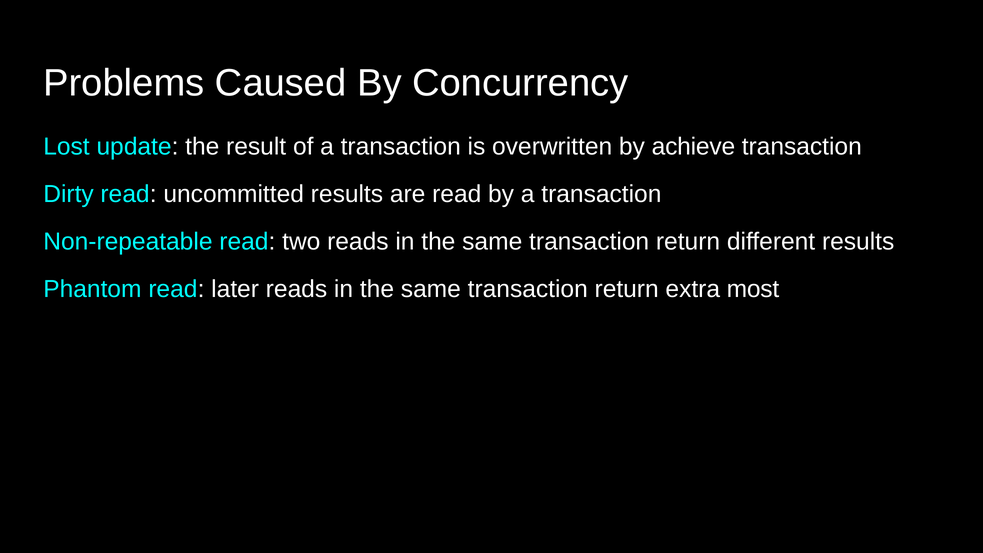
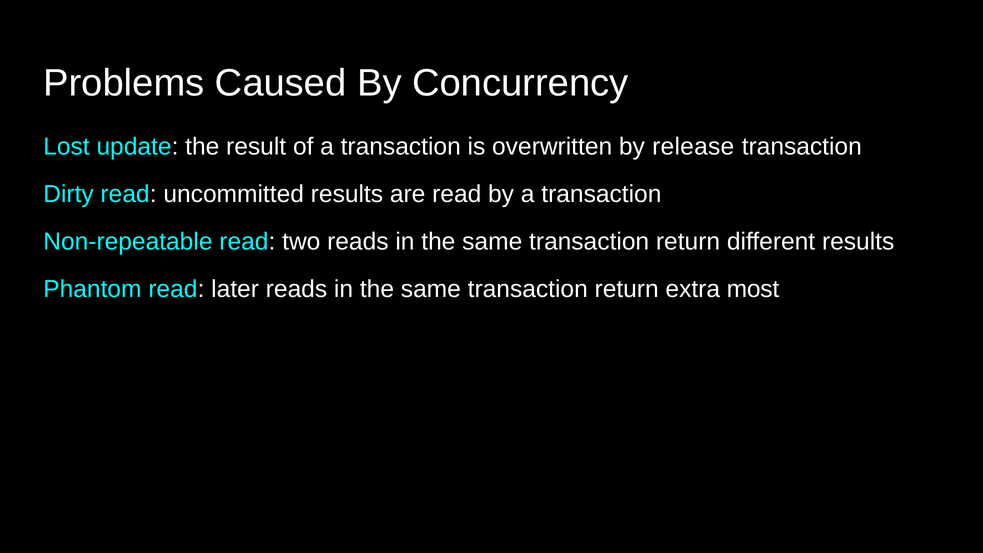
achieve: achieve -> release (693, 146)
